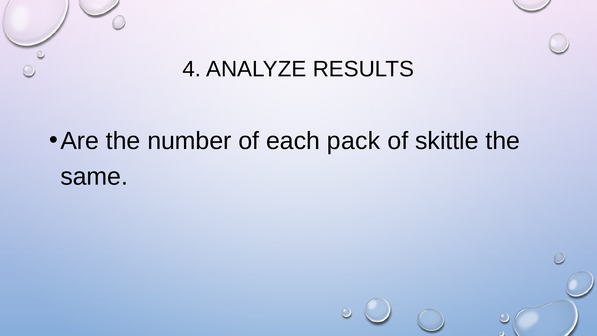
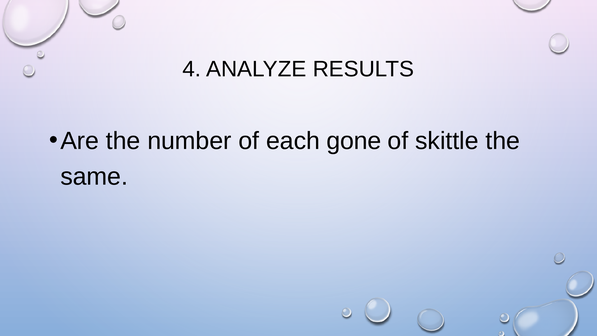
pack: pack -> gone (354, 141)
